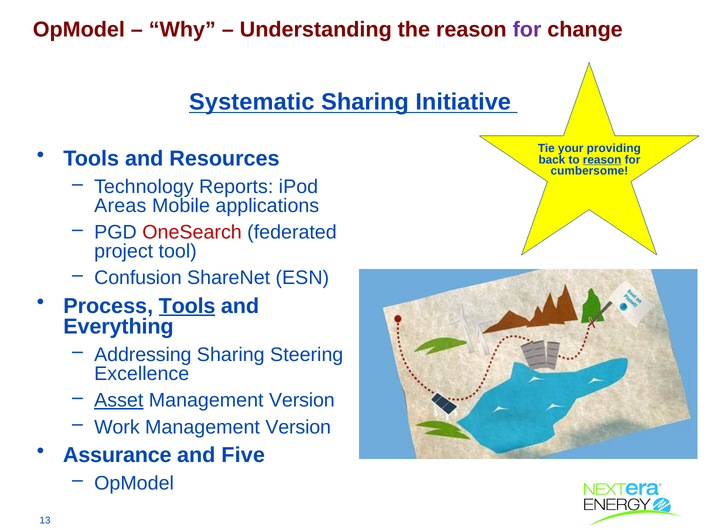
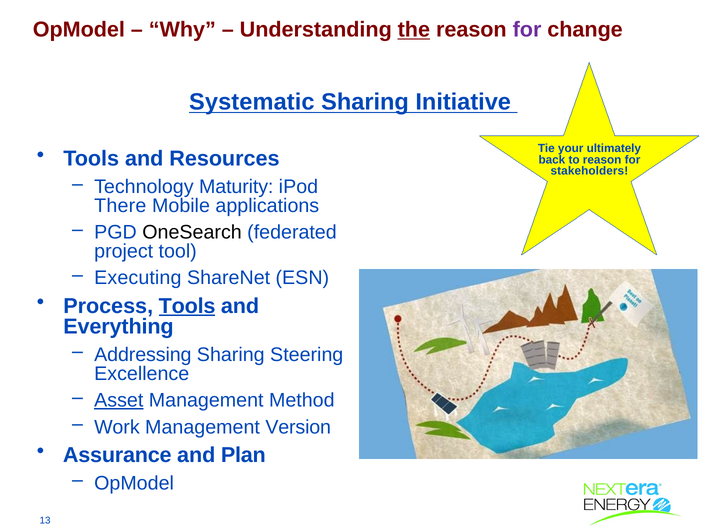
the underline: none -> present (414, 30)
providing: providing -> ultimately (614, 149)
reason underline: present -> none (602, 160)
cumbersome: cumbersome -> stakeholders (589, 171)
Reports: Reports -> Maturity (236, 187)
Areas: Areas -> There (120, 206)
OneSearch colour: red -> black (192, 233)
Confusion: Confusion -> Executing (138, 278)
Version: Version -> Method (302, 401)
Five: Five -> Plan (243, 455)
